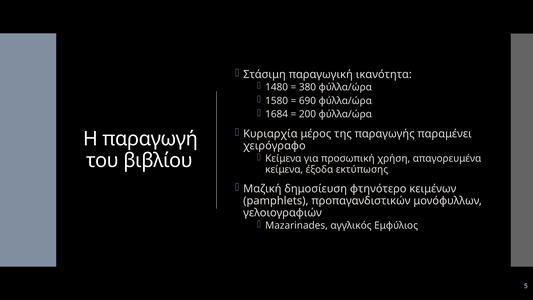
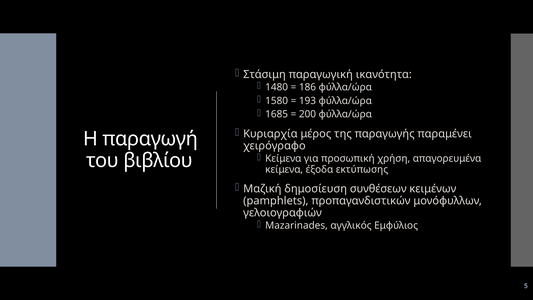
380: 380 -> 186 (307, 87)
690: 690 -> 193 (307, 101)
1684: 1684 -> 1685 (277, 114)
φτηνότερο: φτηνότερο -> συνθέσεων (378, 189)
